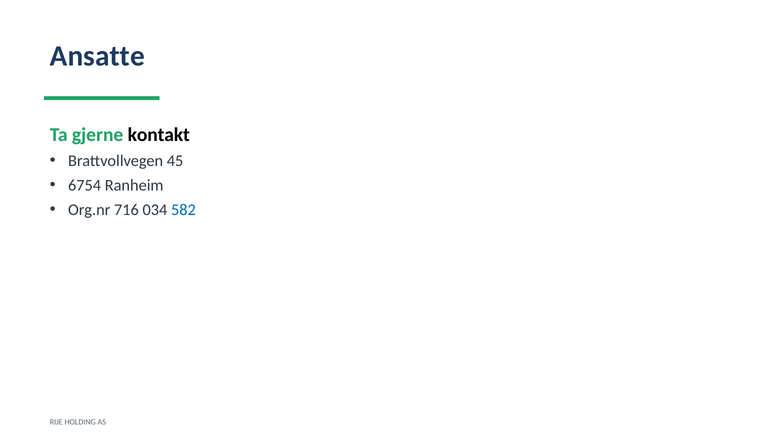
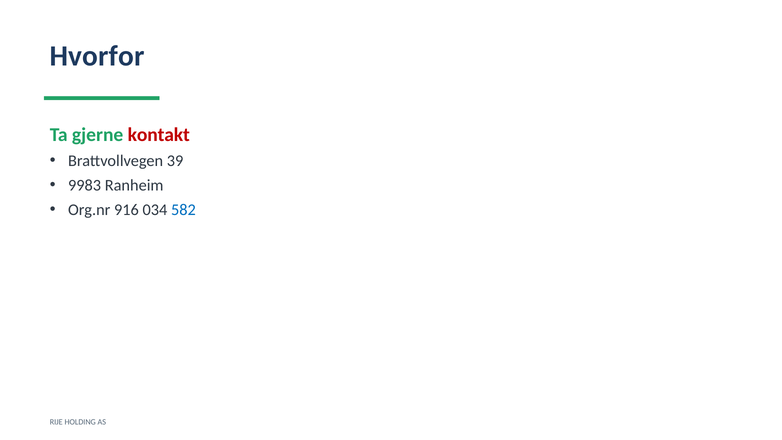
Ansatte: Ansatte -> Hvorfor (97, 56)
kontakt colour: black -> red (159, 135)
45: 45 -> 39 (175, 161)
6754: 6754 -> 9983 (85, 185)
716: 716 -> 916 (126, 210)
